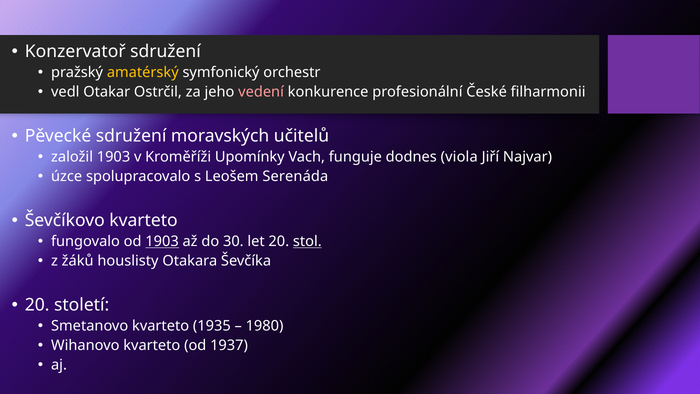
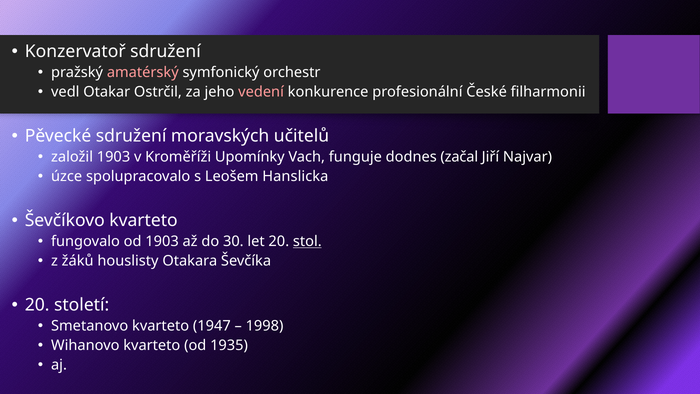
amatérský colour: yellow -> pink (143, 73)
viola: viola -> začal (459, 157)
Serenáda: Serenáda -> Hanslicka (295, 176)
1903 underline: present -> none (162, 241)
1935: 1935 -> 1947 (212, 326)
1980: 1980 -> 1998 (265, 326)
1937: 1937 -> 1935 (229, 345)
